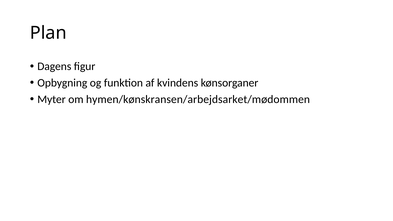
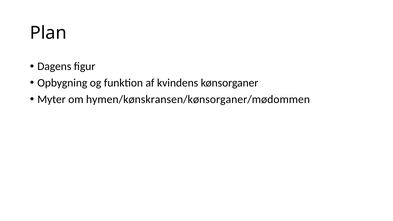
hymen/kønskransen/arbejdsarket/mødommen: hymen/kønskransen/arbejdsarket/mødommen -> hymen/kønskransen/kønsorganer/mødommen (198, 99)
